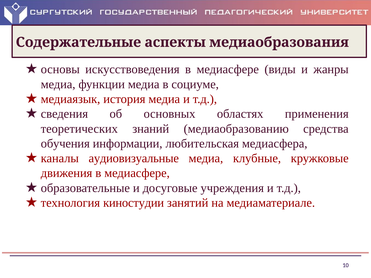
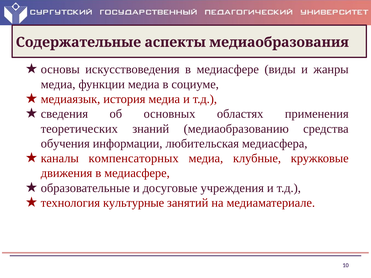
аудиовизуальные: аудиовизуальные -> компенсаторных (134, 158)
киностудии: киностудии -> культурные (134, 203)
